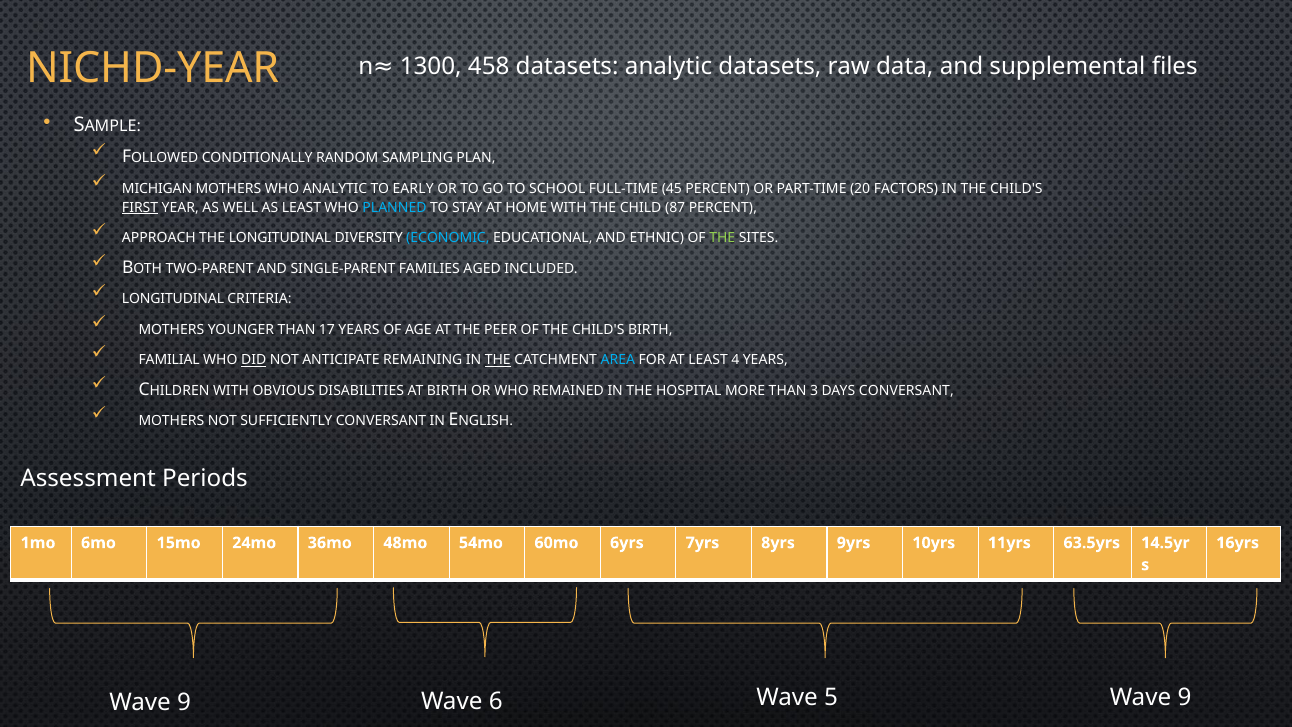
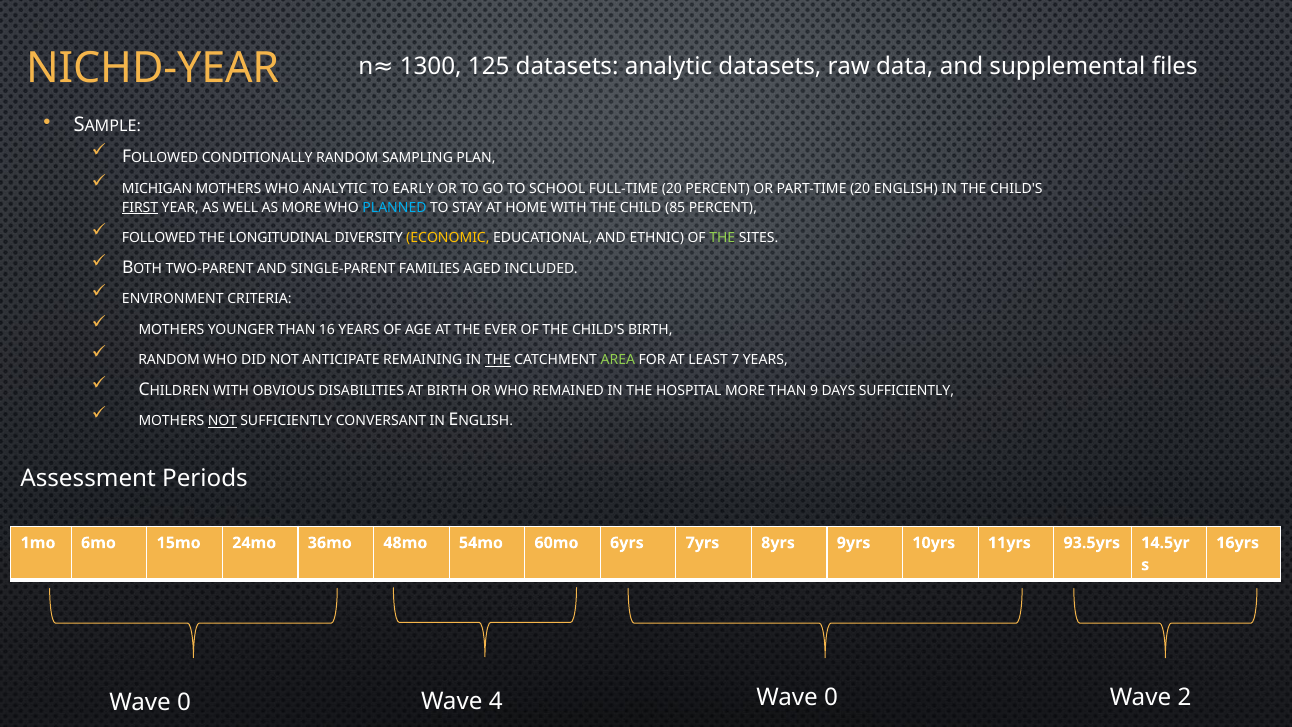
458: 458 -> 125 (489, 66)
FULL-TIME 45: 45 -> 20 (672, 188)
20 FACTORS: FACTORS -> ENGLISH (906, 188)
AS LEAST: LEAST -> MORE (301, 207)
87: 87 -> 85 (675, 207)
APPROACH: APPROACH -> FOLLOWED (159, 238)
ECONOMIC colour: light blue -> yellow (448, 238)
LONGITUDINAL: LONGITUDINAL -> ENVIRONMENT (173, 299)
17: 17 -> 16 (327, 329)
PEER: PEER -> EVER (500, 329)
FAMILIAL: FAMILIAL -> RANDOM (169, 360)
DID underline: present -> none (254, 360)
AREA colour: light blue -> light green (618, 360)
4: 4 -> 7 (735, 360)
3: 3 -> 9 (814, 391)
DAYS CONVERSANT: CONVERSANT -> SUFFICIENTLY (906, 391)
NOT underline: none -> present (222, 421)
63.5yrs: 63.5yrs -> 93.5yrs (1092, 543)
9: 9 -> 0 (184, 702)
6: 6 -> 4 (496, 701)
5: 5 -> 0 (831, 697)
9: 9 -> 2 (1184, 697)
